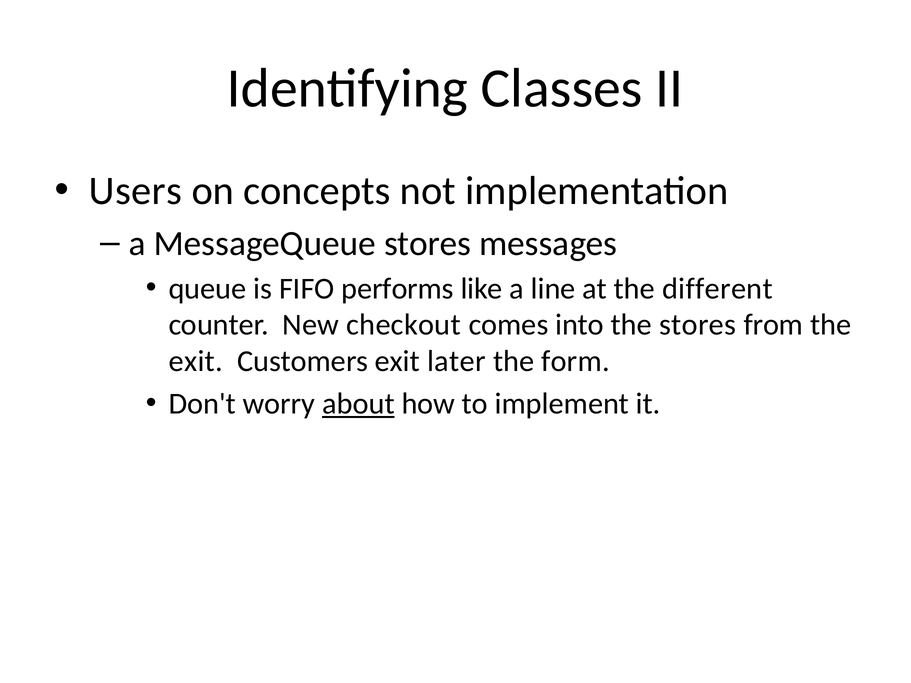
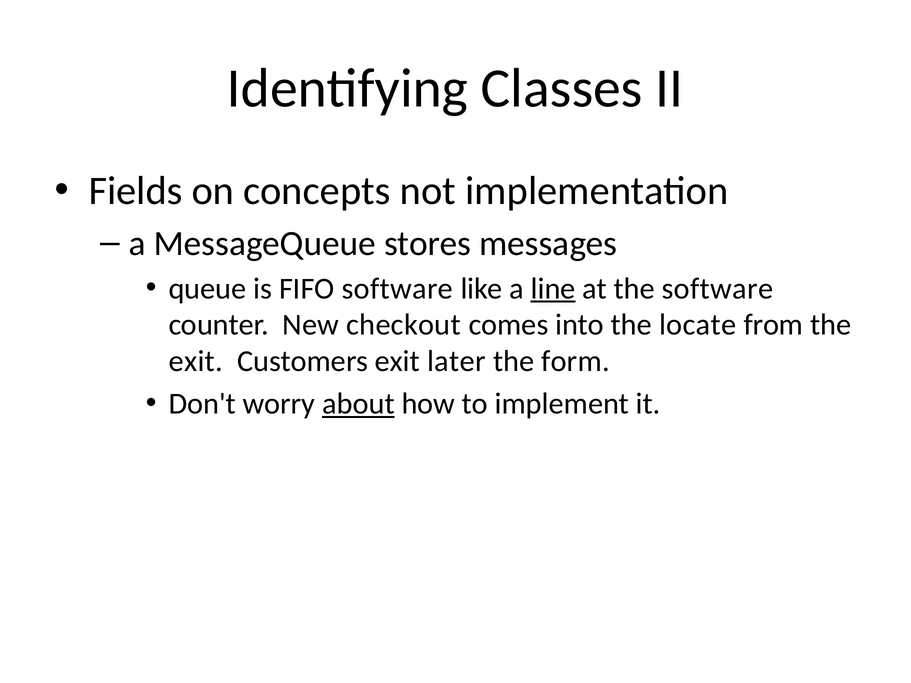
Users: Users -> Fields (136, 191)
FIFO performs: performs -> software (397, 289)
line underline: none -> present (553, 289)
the different: different -> software (717, 289)
the stores: stores -> locate (698, 325)
